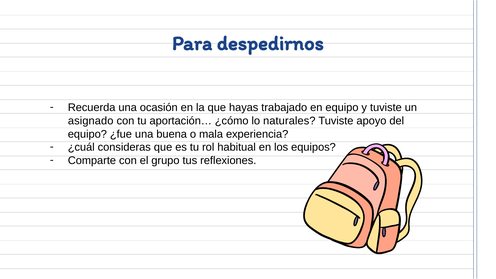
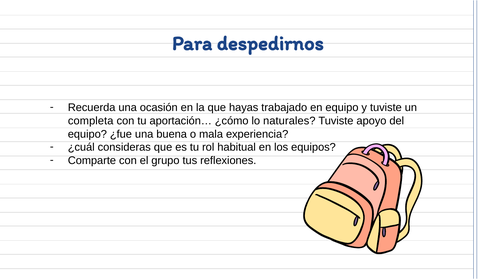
asignado: asignado -> completa (91, 121)
